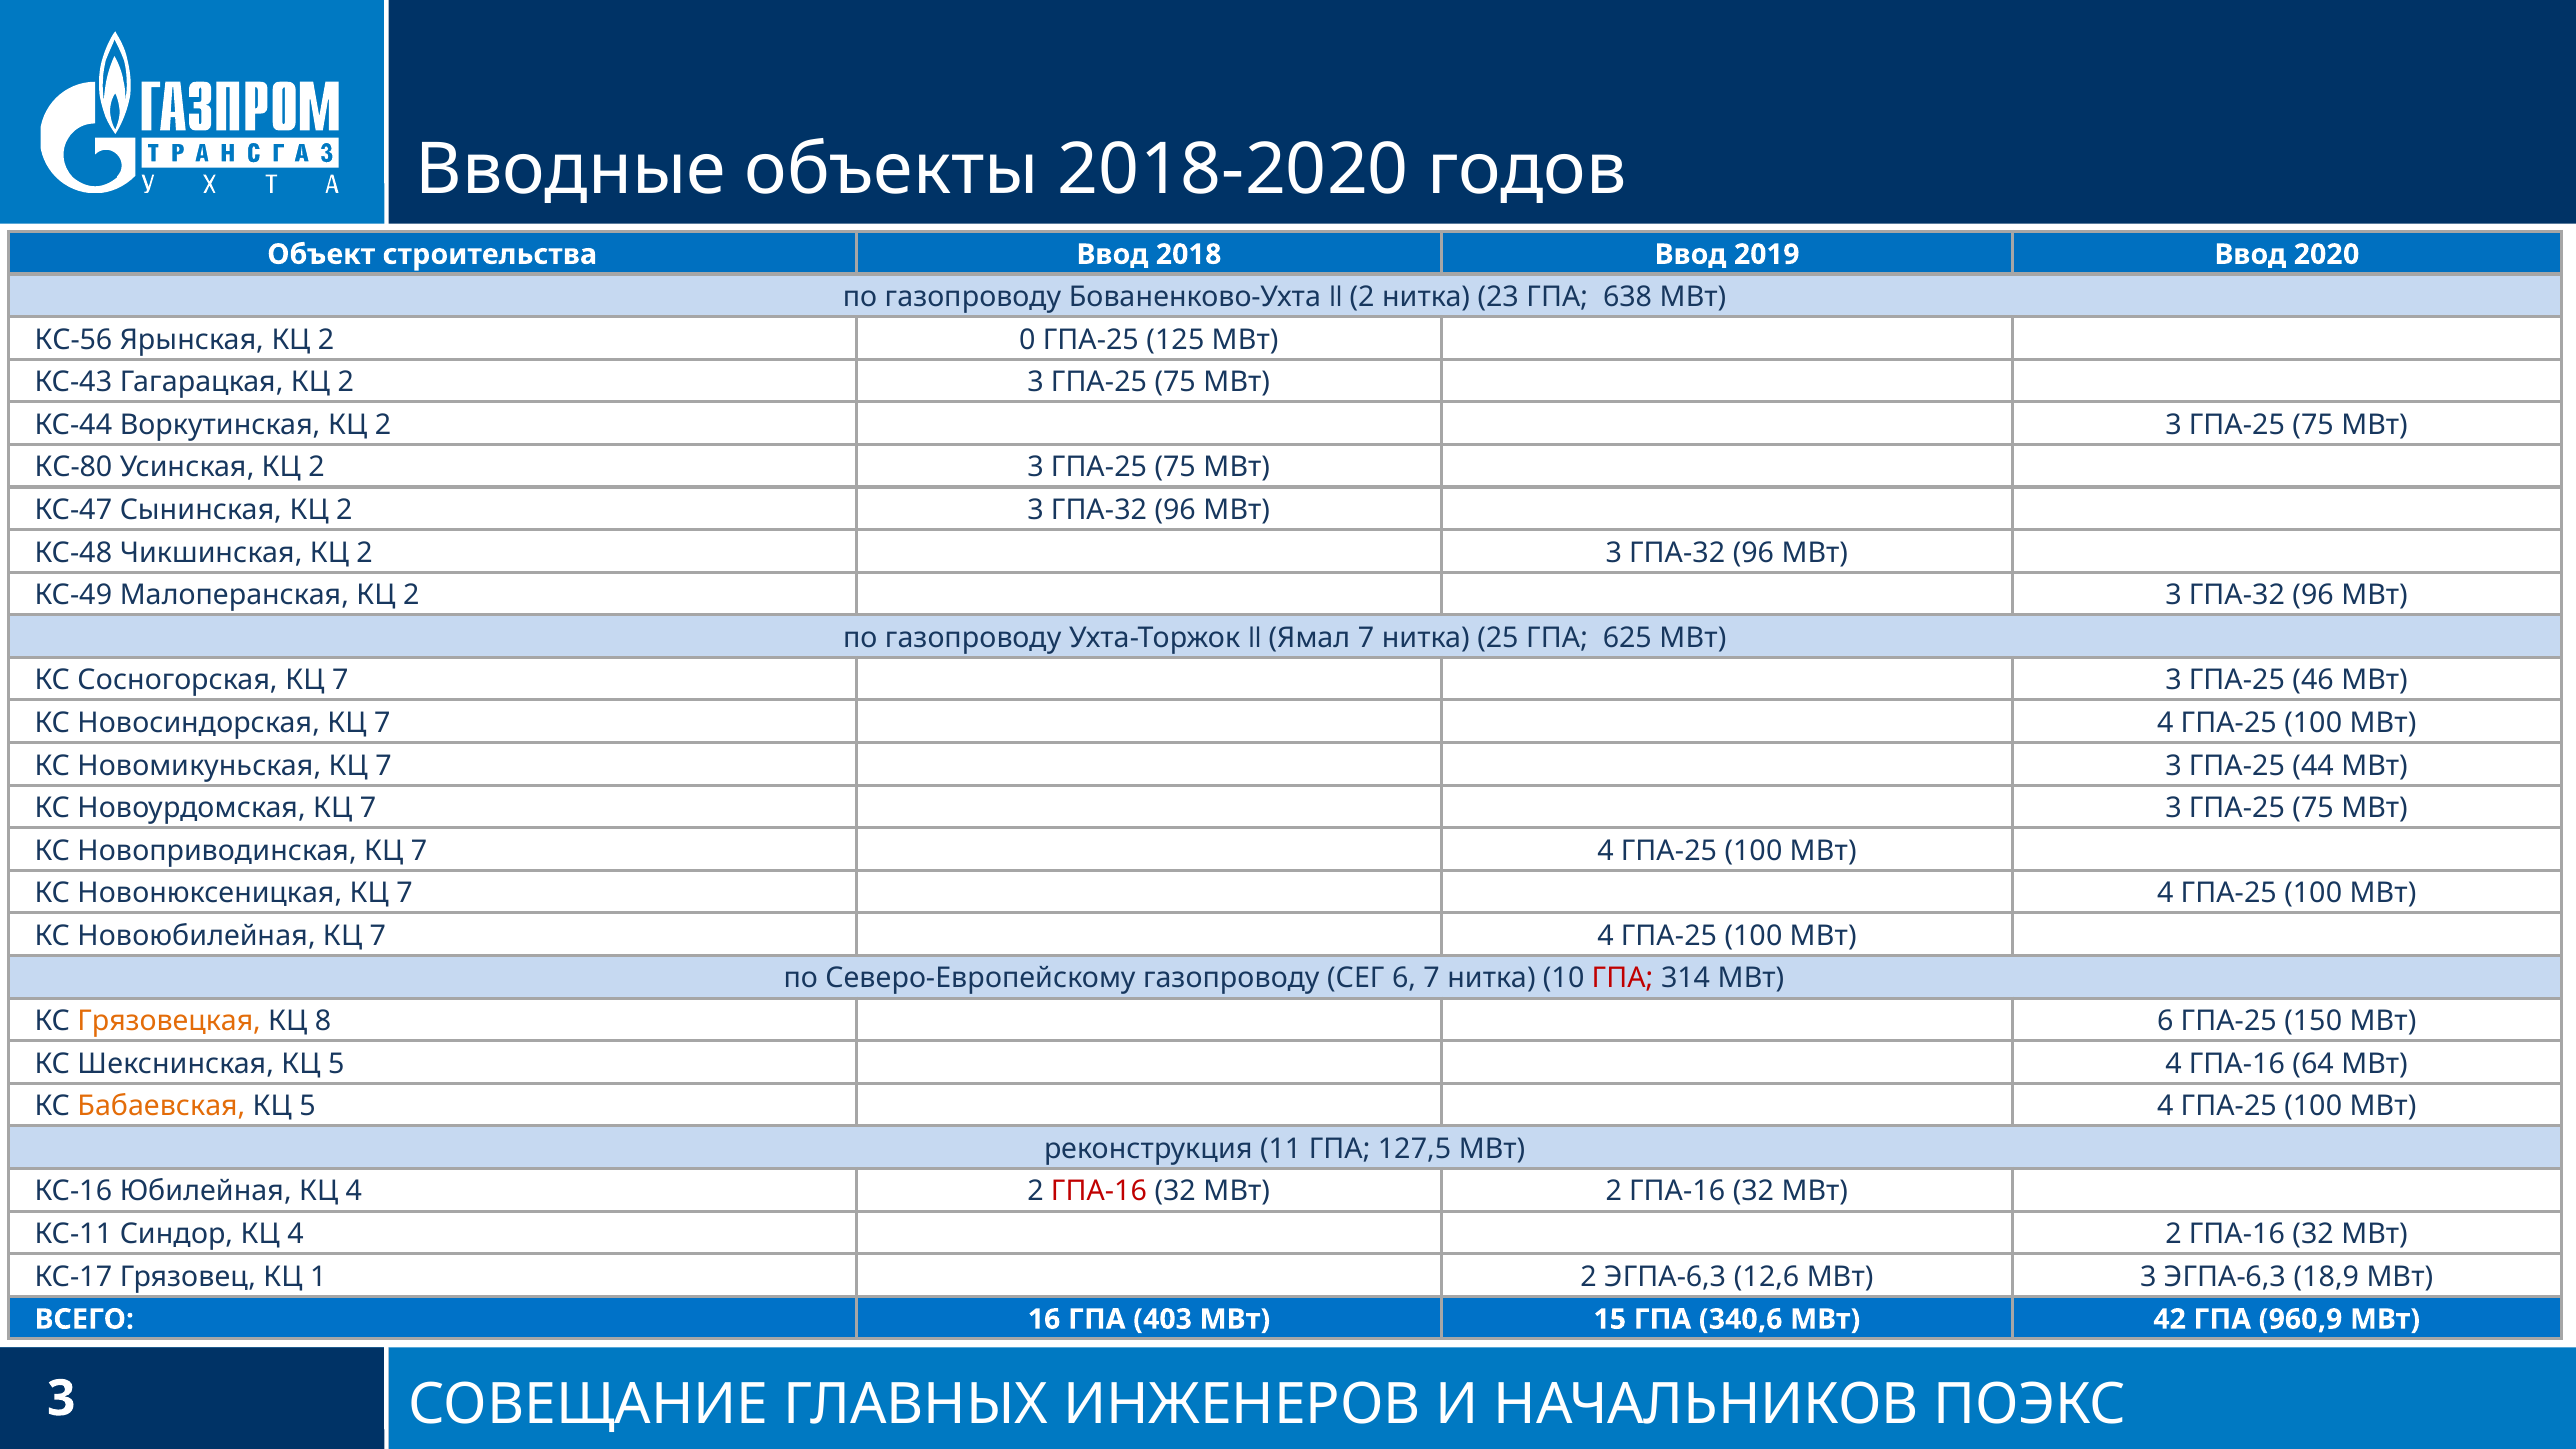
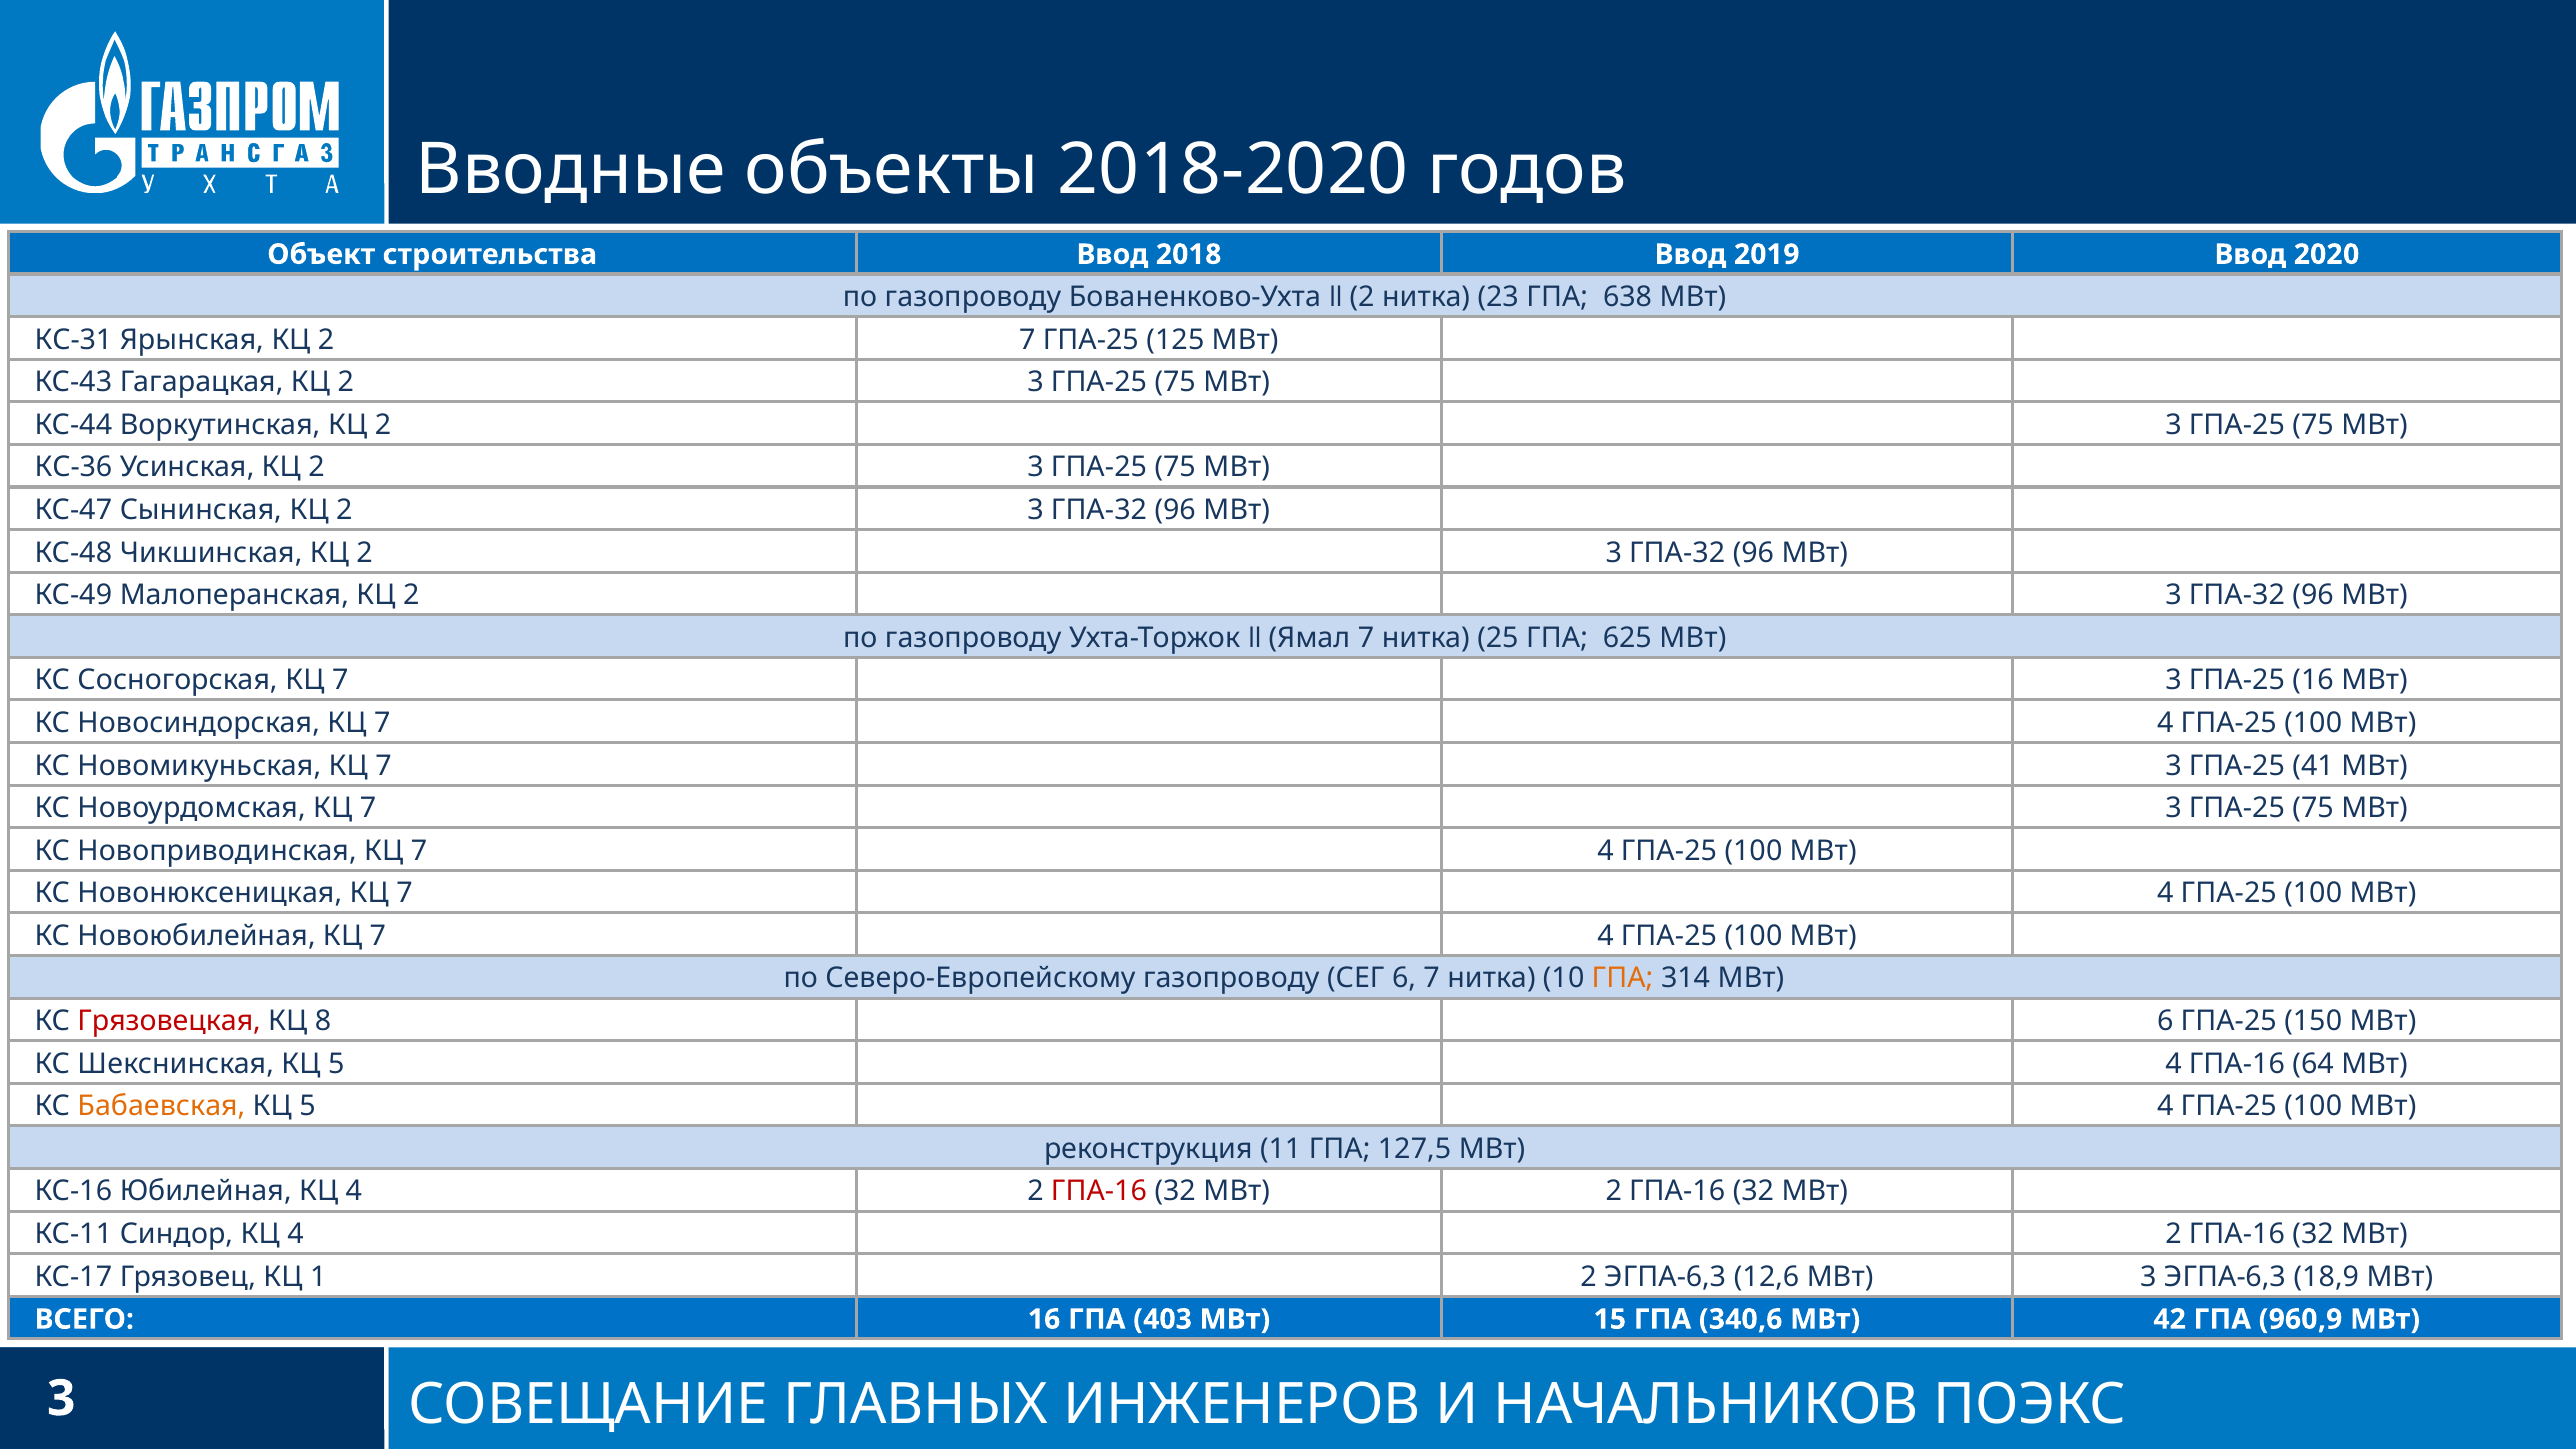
КС-56: КС-56 -> КС-31 (73, 340)
2 0: 0 -> 7 (1027, 340)
КС-80: КС-80 -> КС-36 (73, 467)
ГПА-25 46: 46 -> 16 (2313, 680)
44: 44 -> 41 (2313, 766)
ГПА colour: red -> orange (1623, 979)
Грязовецкая colour: orange -> red (169, 1021)
